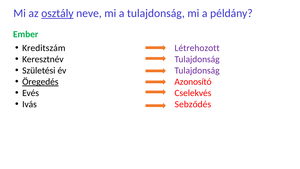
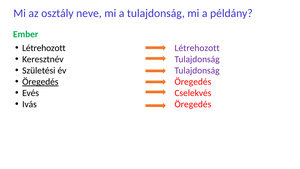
osztály underline: present -> none (57, 13)
Kreditszám: Kreditszám -> Létrehozott (44, 48)
Azonosító: Azonosító -> Öregedés (193, 82)
Sebződés: Sebződés -> Öregedés (193, 104)
